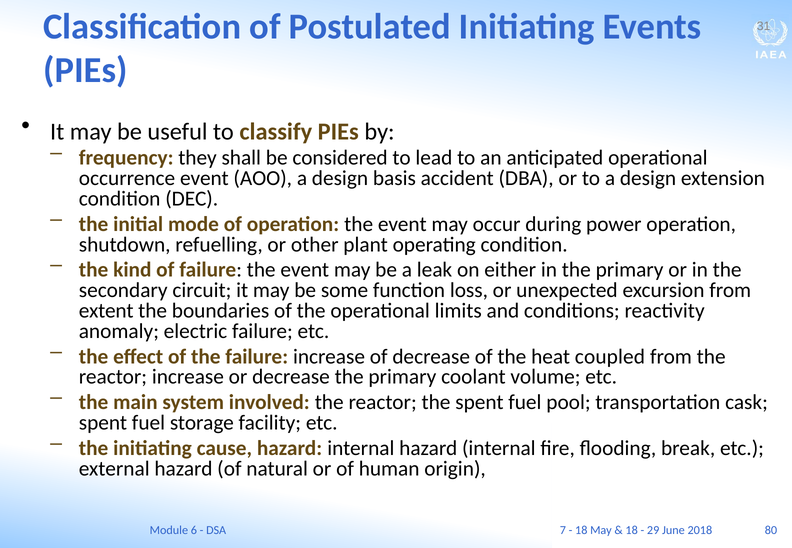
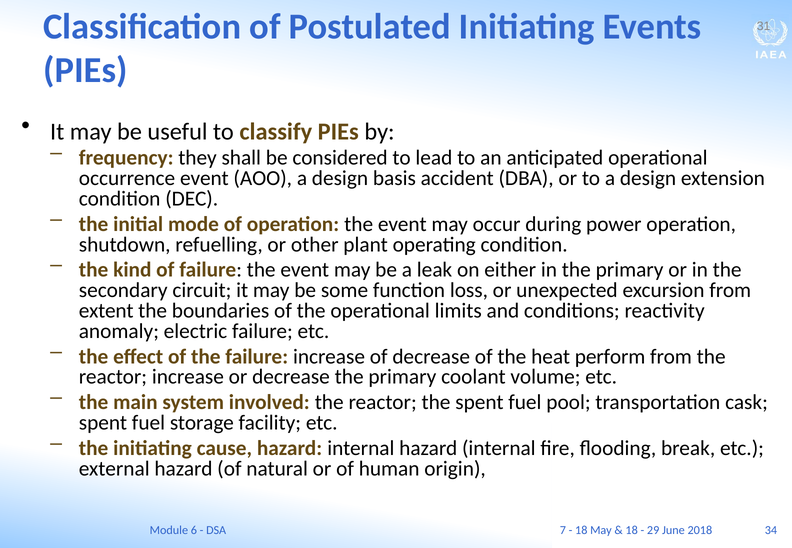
coupled: coupled -> perform (610, 357)
80: 80 -> 34 (771, 530)
